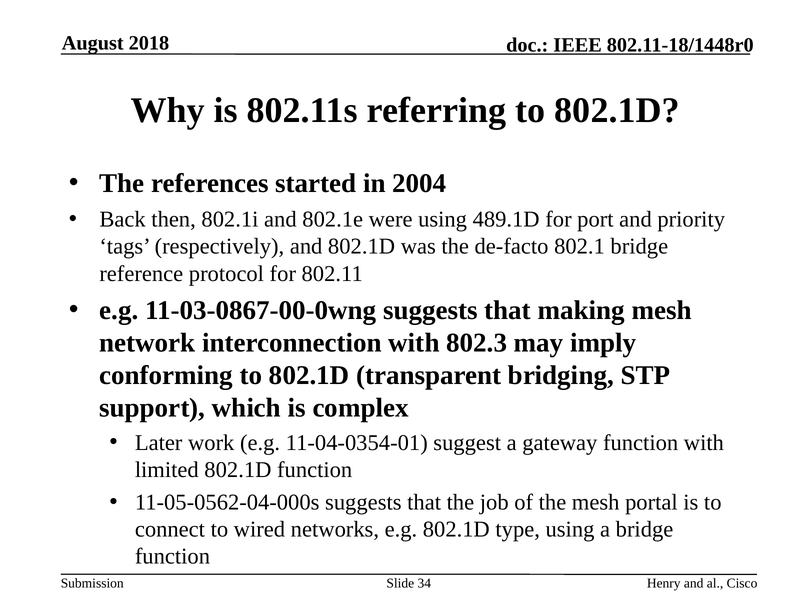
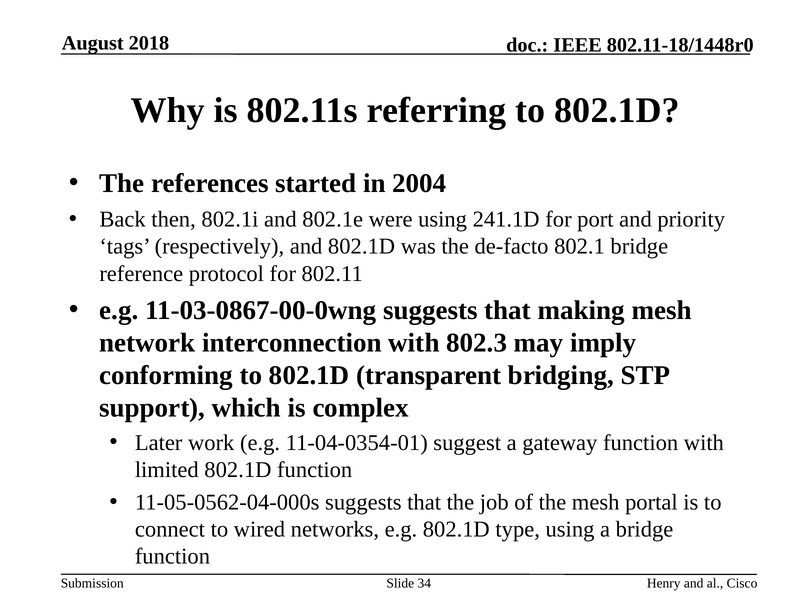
489.1D: 489.1D -> 241.1D (506, 220)
